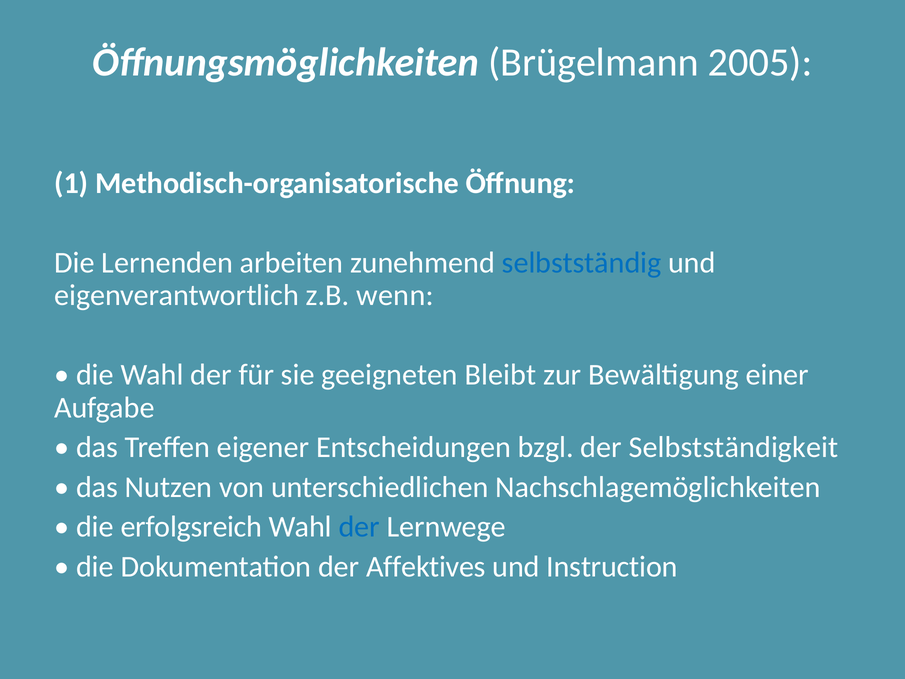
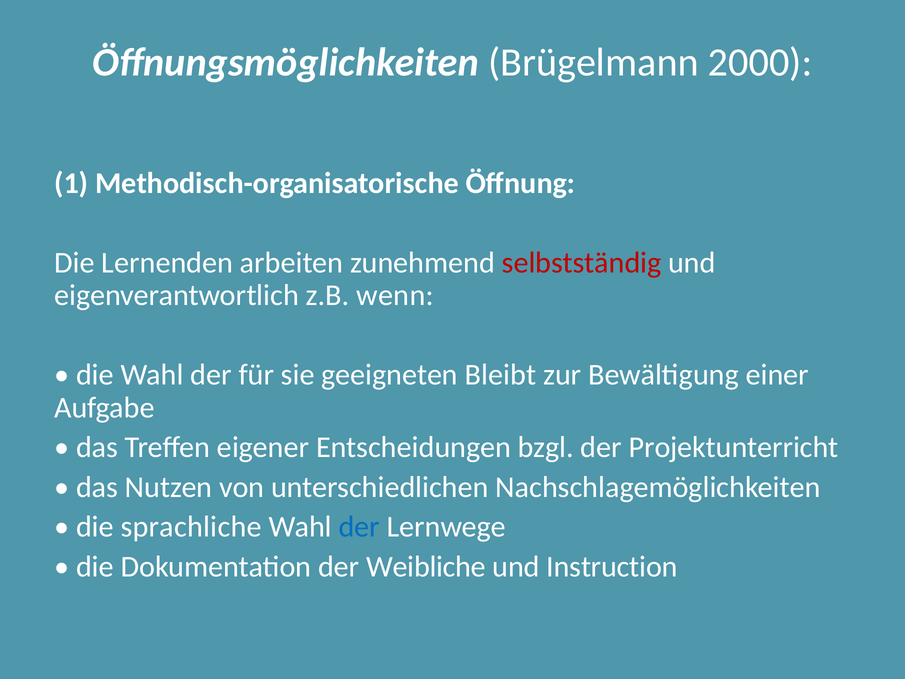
2005: 2005 -> 2000 (760, 62)
selbstständig colour: blue -> red (582, 263)
Selbstständigkeit: Selbstständigkeit -> Projektunterricht (734, 447)
erfolgsreich: erfolgsreich -> sprachliche (191, 527)
Affektives: Affektives -> Weibliche (426, 567)
